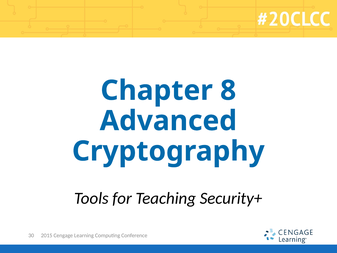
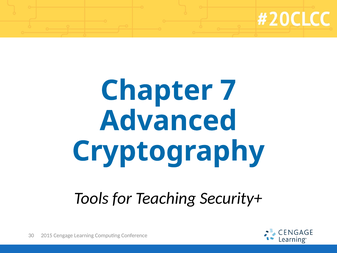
8: 8 -> 7 (228, 90)
